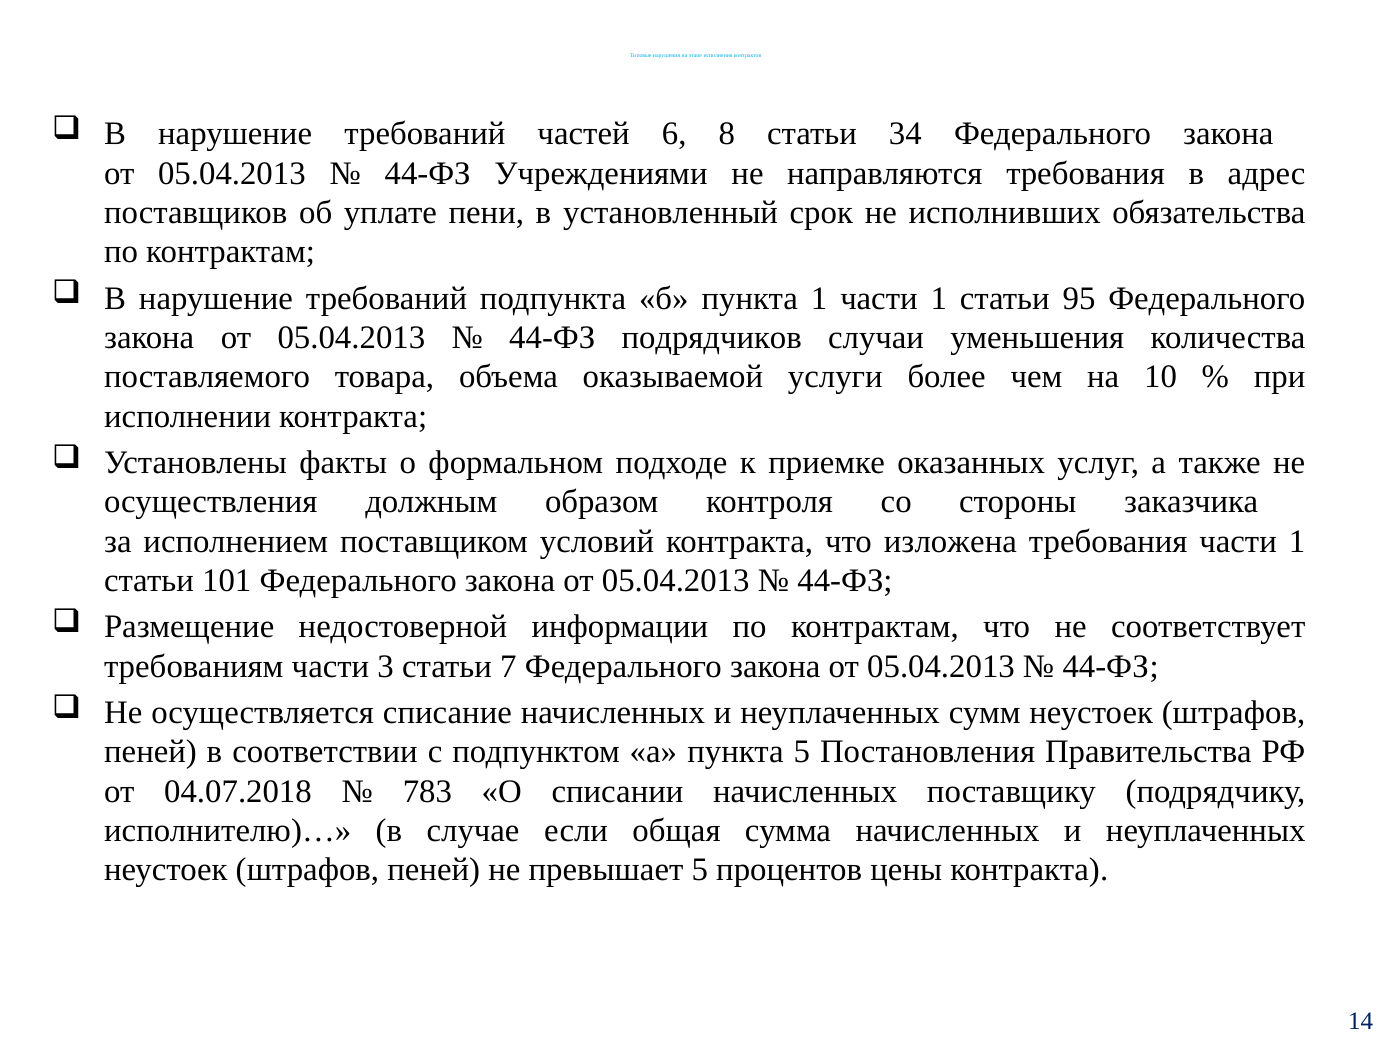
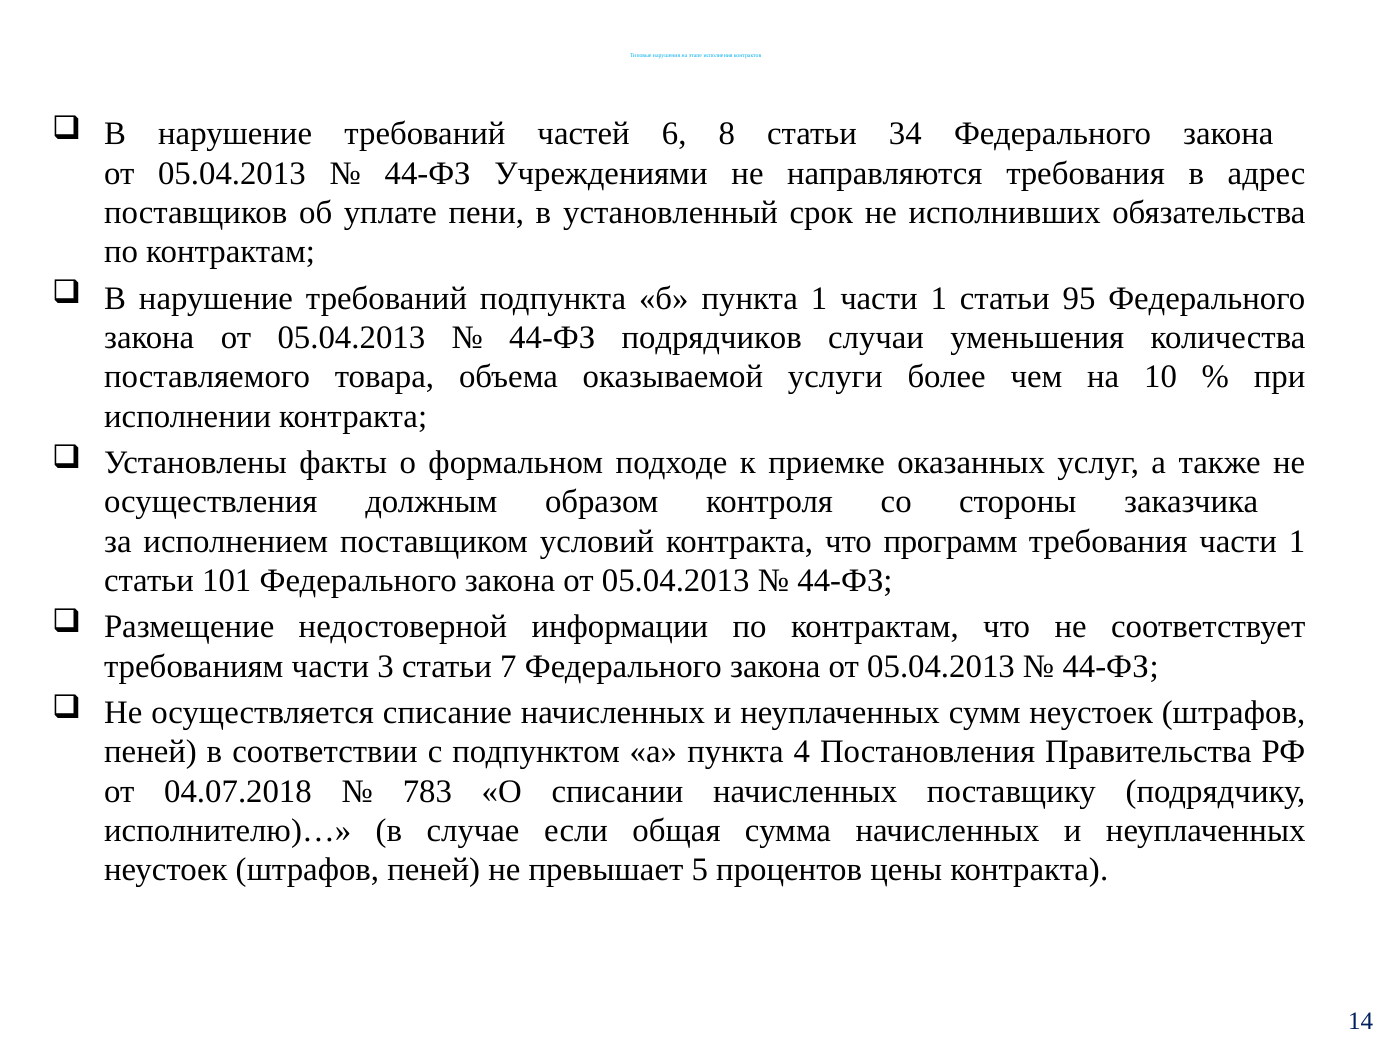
изложена: изложена -> программ (951, 541)
пункта 5: 5 -> 4 (802, 752)
